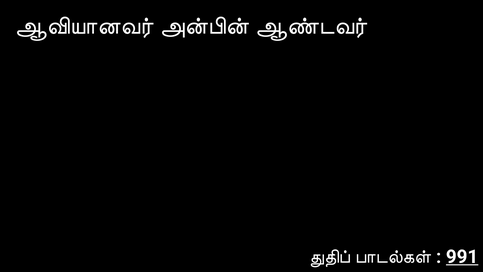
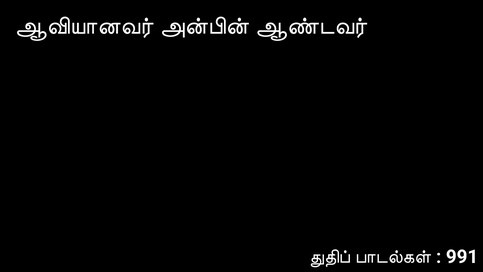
991 underline: present -> none (462, 256)
